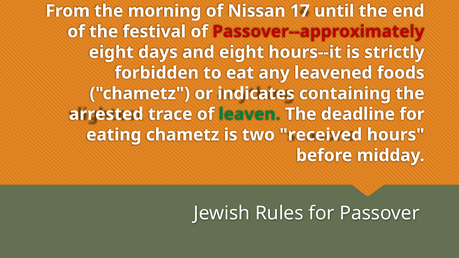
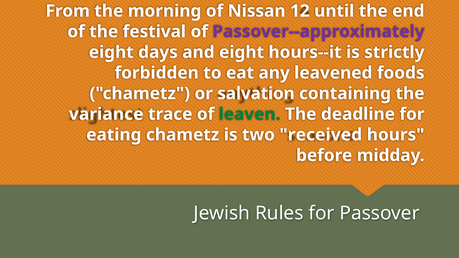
17: 17 -> 12 (300, 11)
Passover--approximately colour: red -> purple (318, 32)
indicates: indicates -> salvation (256, 94)
arrested: arrested -> variance (106, 114)
